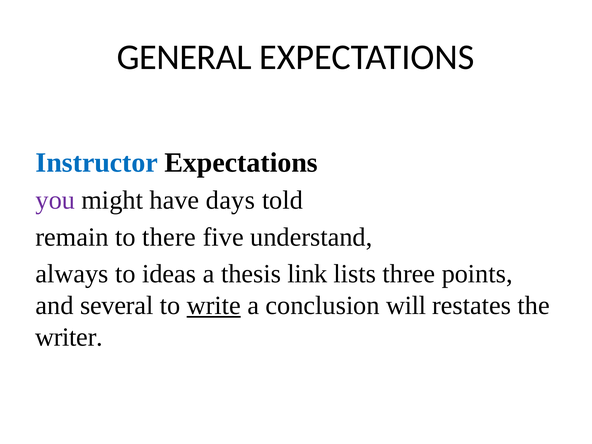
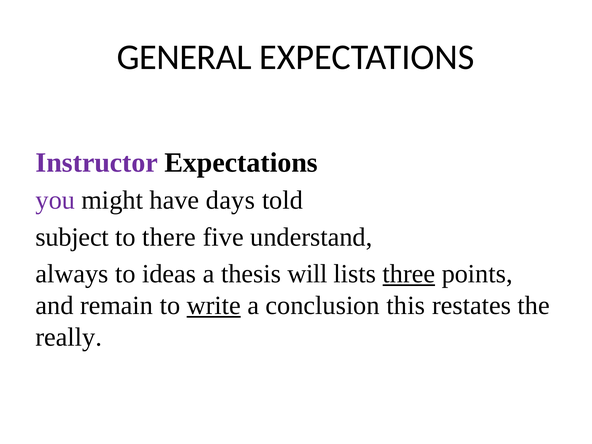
Instructor colour: blue -> purple (97, 162)
remain: remain -> subject (72, 237)
link: link -> will (307, 274)
three underline: none -> present (409, 274)
several: several -> remain (117, 306)
will: will -> this (406, 306)
writer: writer -> really (69, 337)
